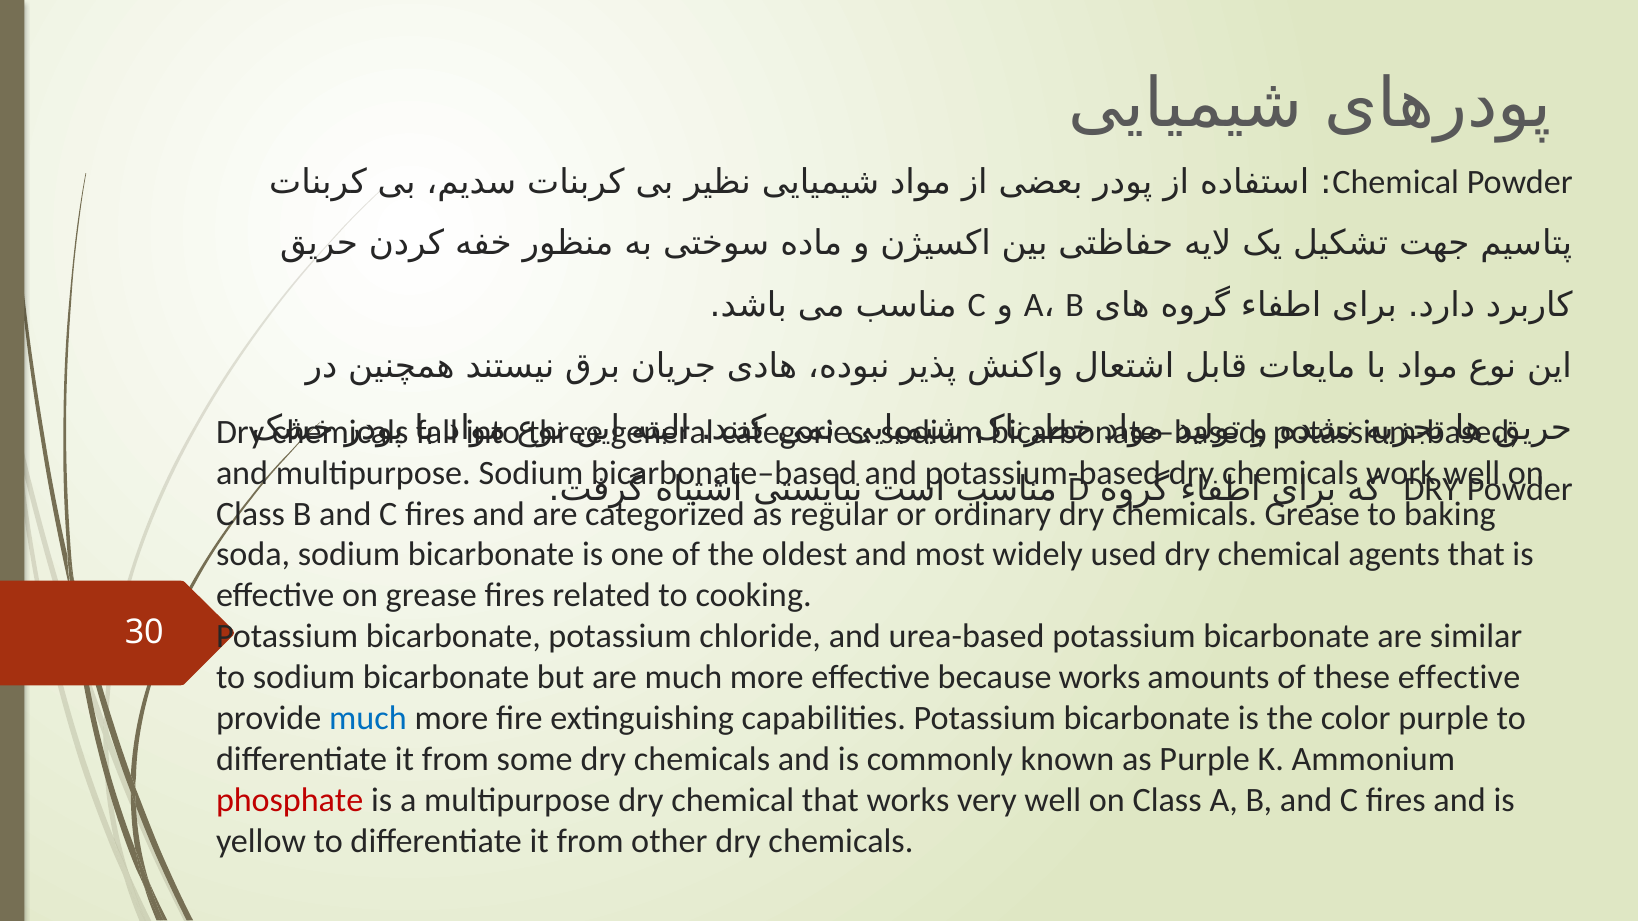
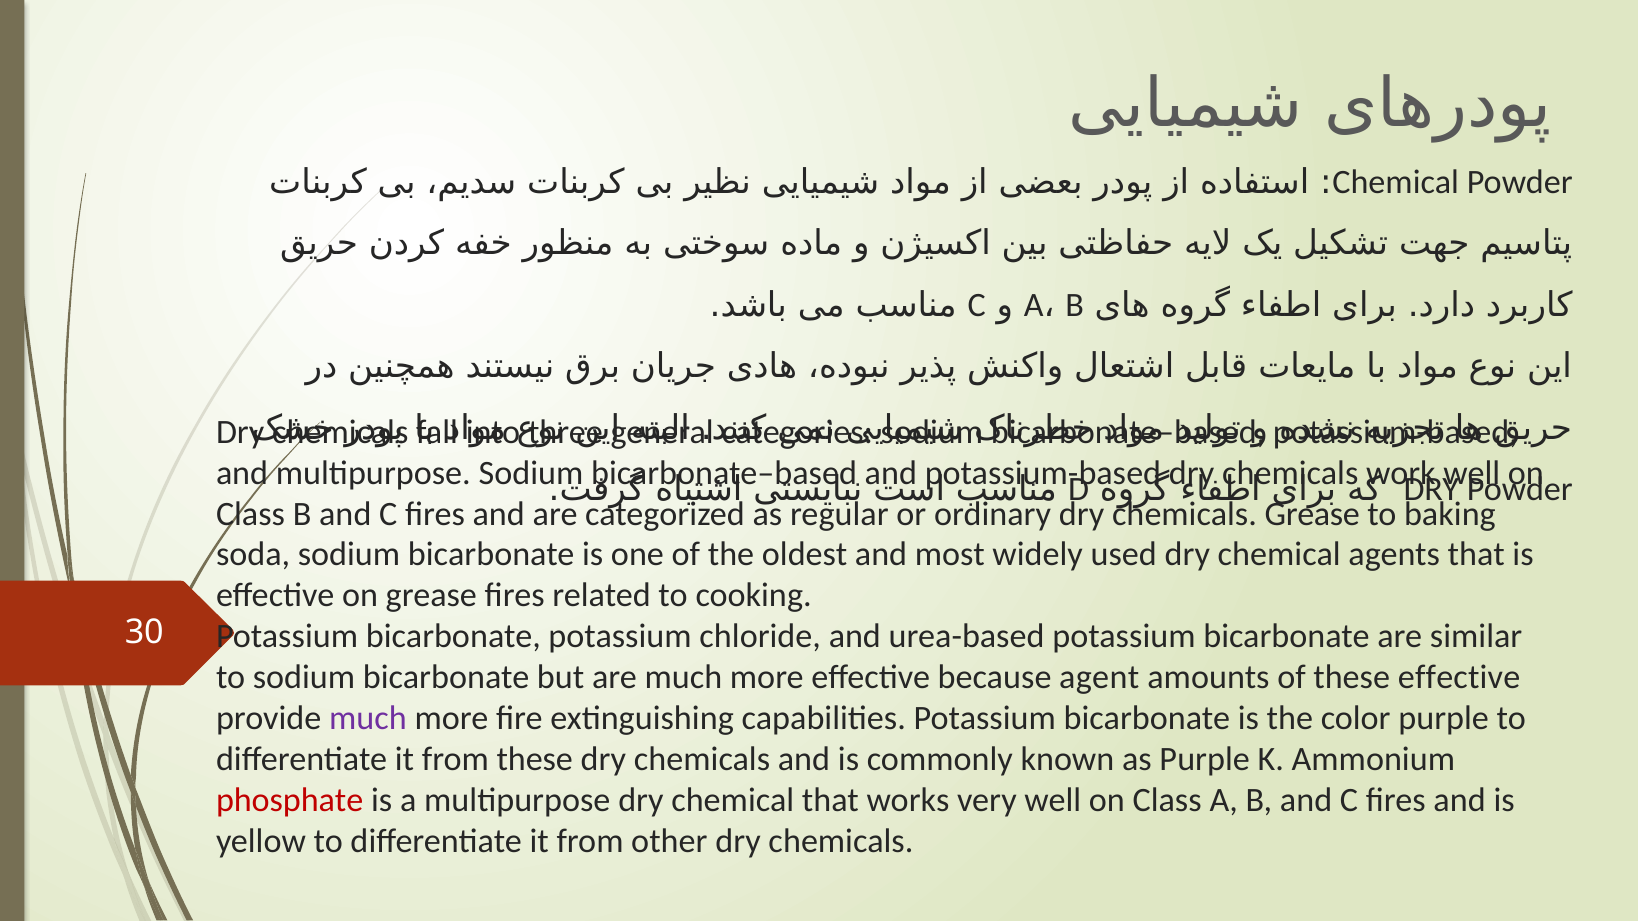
because works: works -> agent (1099, 678)
much colour: blue -> purple (368, 719)
from some: some -> these (535, 760)
